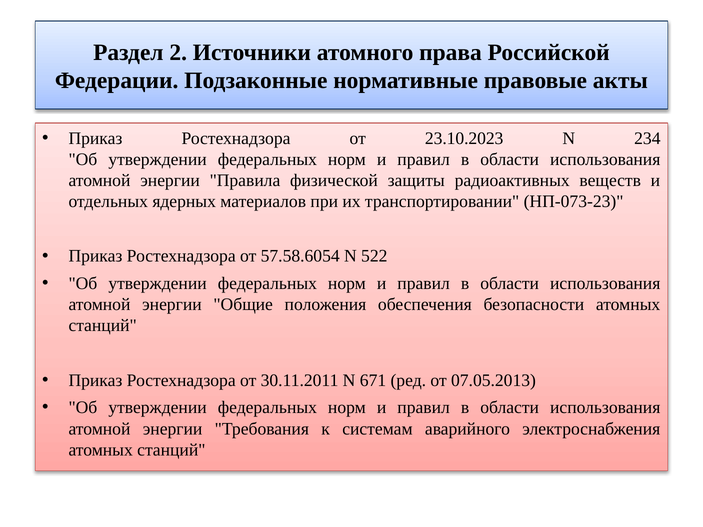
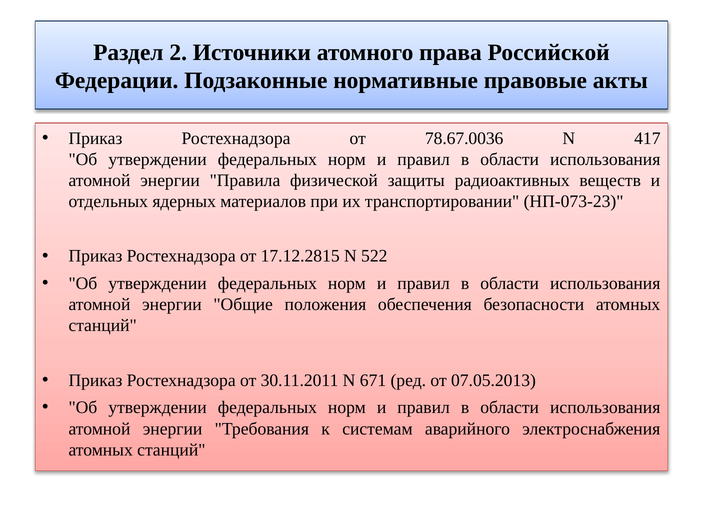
23.10.2023: 23.10.2023 -> 78.67.0036 (464, 138)
234: 234 -> 417 (647, 138)
57.58.6054: 57.58.6054 -> 17.12.2815 (300, 256)
